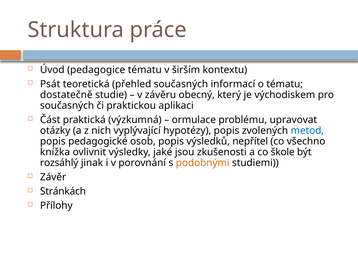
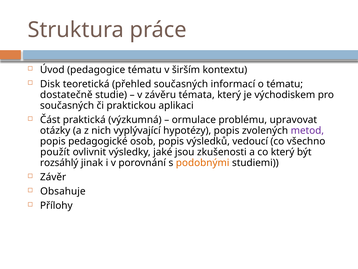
Psát: Psát -> Disk (50, 84)
obecný: obecný -> témata (197, 95)
metod colour: blue -> purple (307, 130)
nepřítel: nepřítel -> vedoucí (250, 141)
knížka: knížka -> použít (55, 152)
co škole: škole -> který (283, 152)
Stránkách: Stránkách -> Obsahuje (63, 191)
